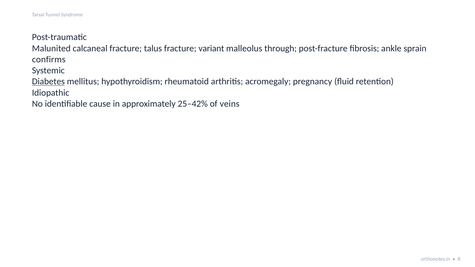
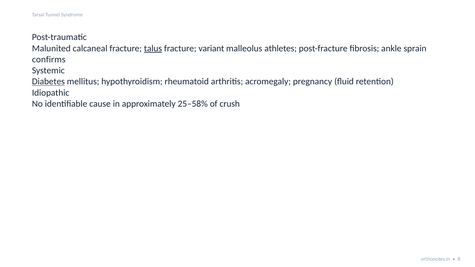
talus underline: none -> present (153, 48)
through: through -> athletes (281, 48)
25–42%: 25–42% -> 25–58% (193, 104)
veins: veins -> crush (230, 104)
